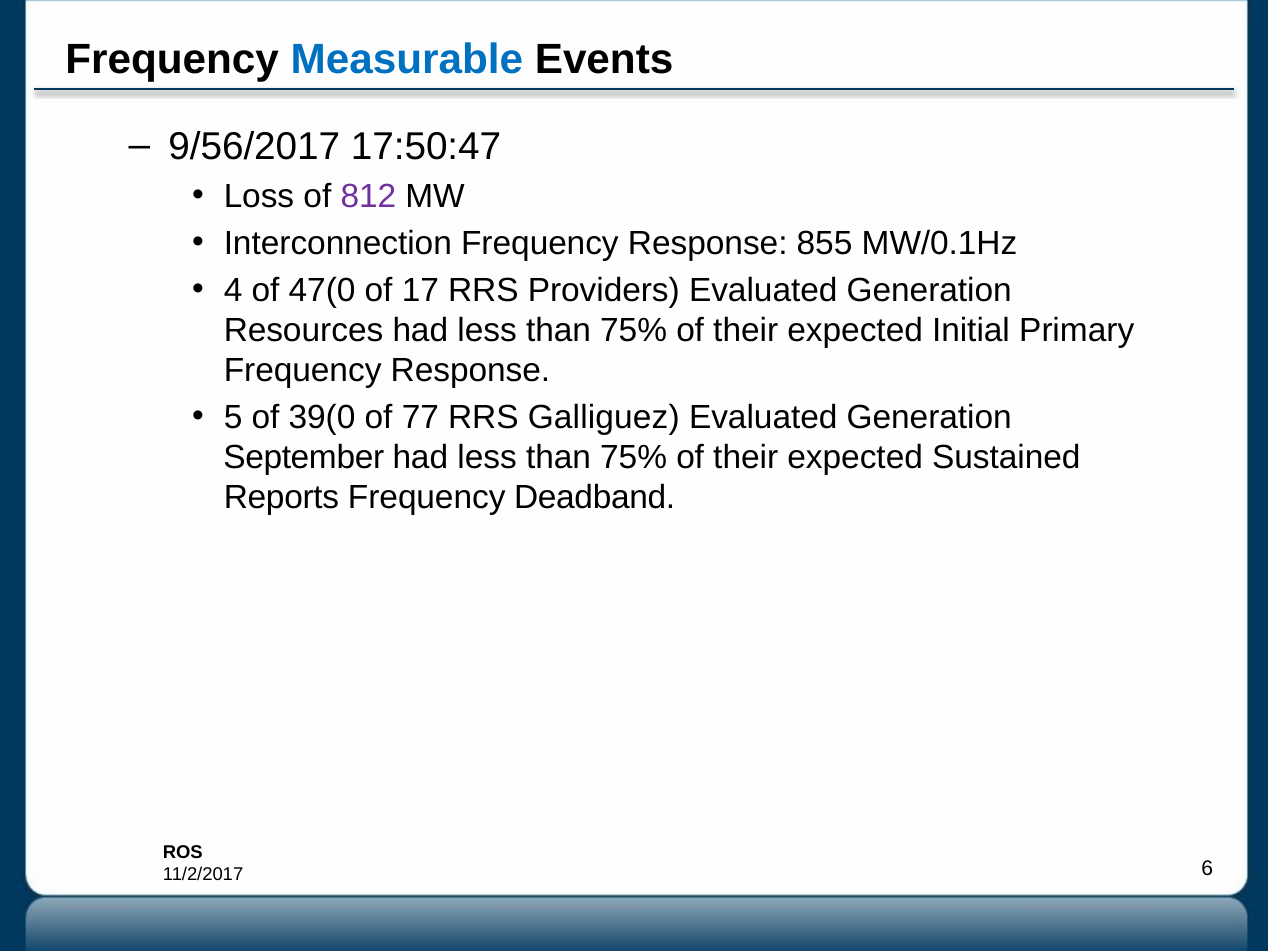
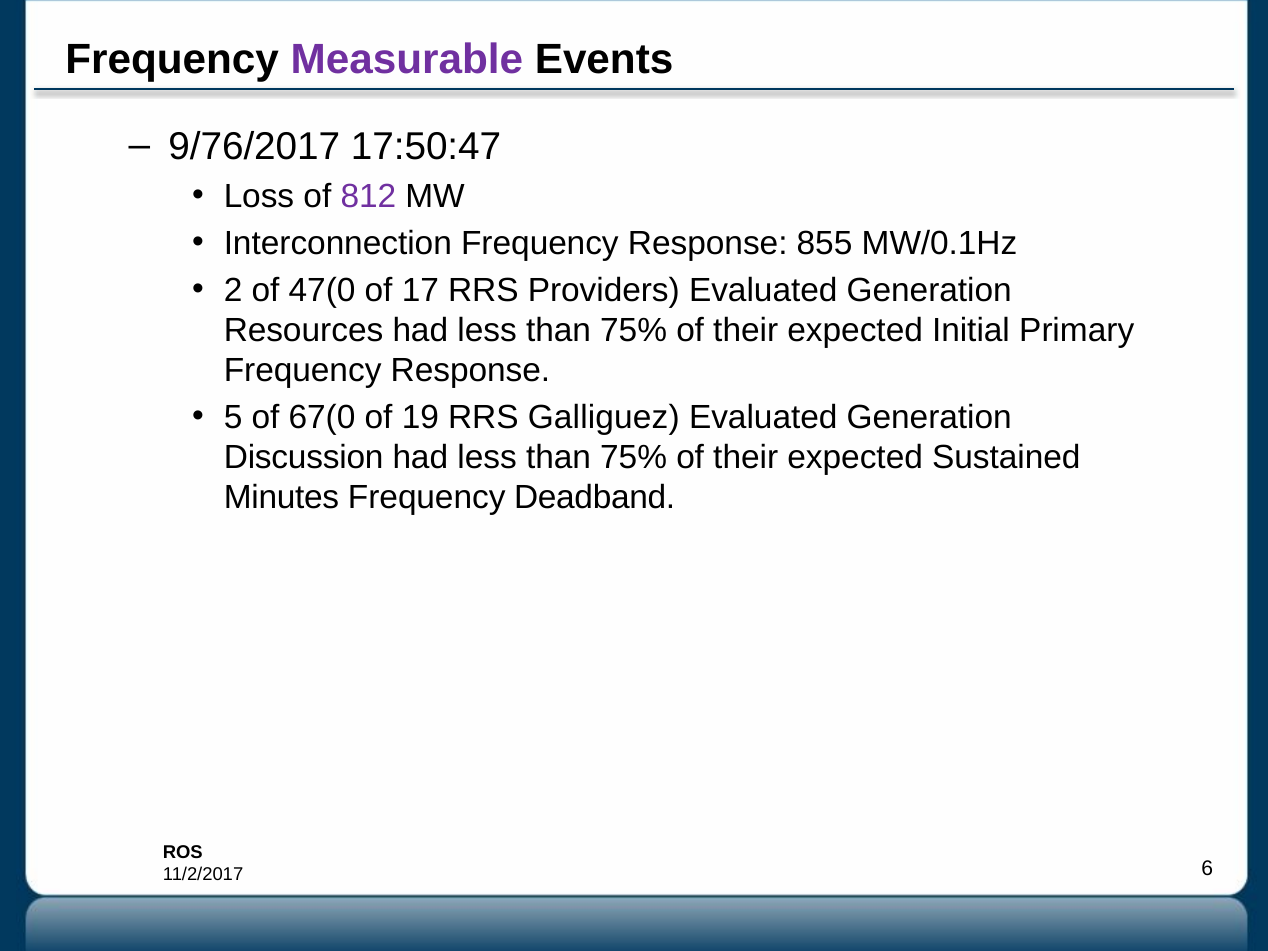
Measurable colour: blue -> purple (407, 60)
9/56/2017: 9/56/2017 -> 9/76/2017 (254, 147)
4: 4 -> 2 (233, 290)
39(0: 39(0 -> 67(0 (322, 417)
77: 77 -> 19 (420, 417)
September: September -> Discussion (304, 457)
Reports: Reports -> Minutes (281, 497)
